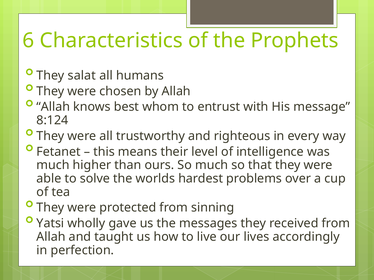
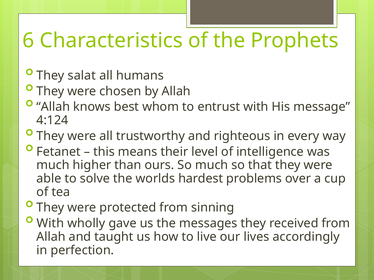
8:124: 8:124 -> 4:124 (52, 121)
Yatsi: Yatsi -> With (50, 224)
